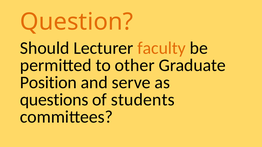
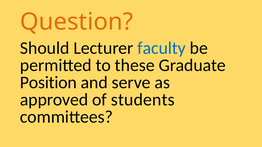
faculty colour: orange -> blue (162, 48)
other: other -> these (135, 65)
questions: questions -> approved (54, 100)
